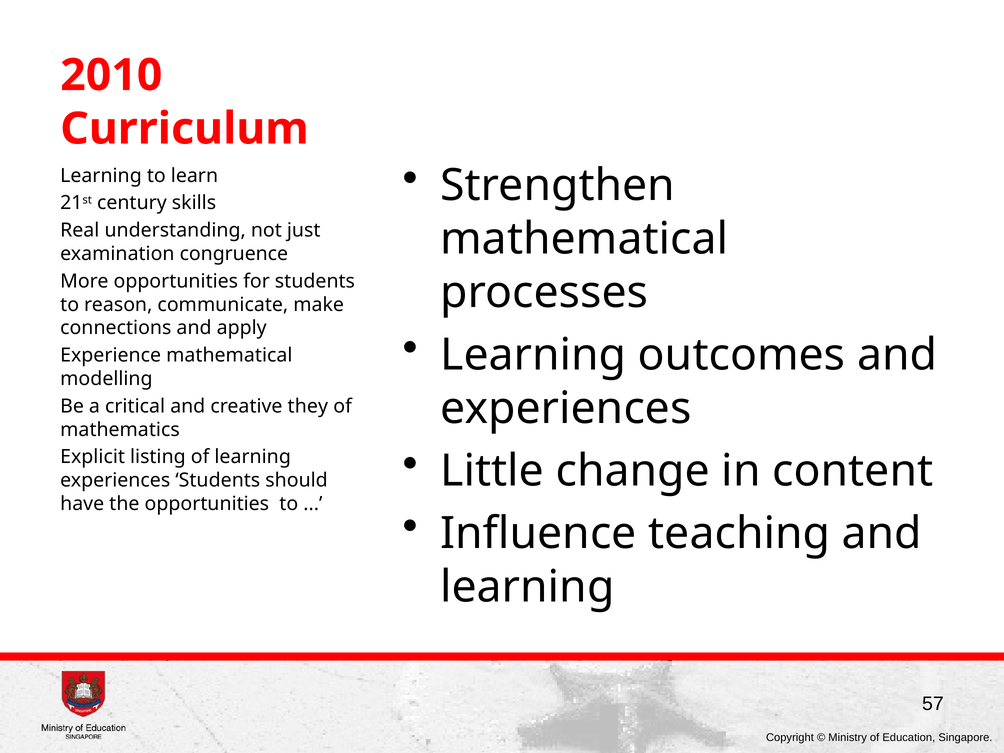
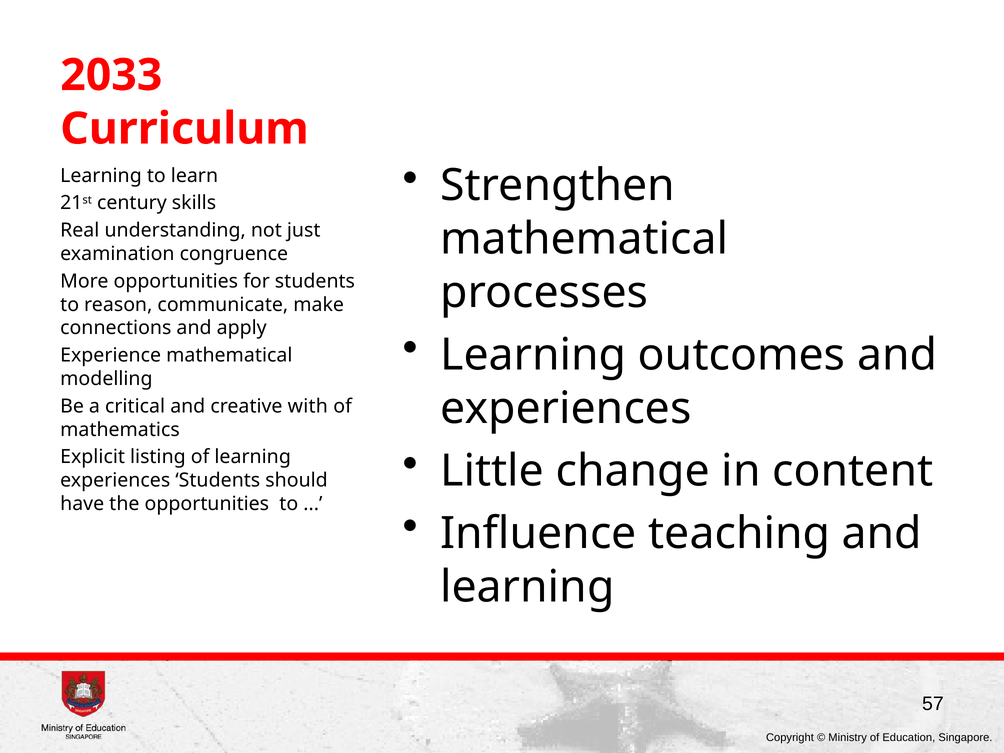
2010: 2010 -> 2033 (111, 75)
they: they -> with (308, 406)
